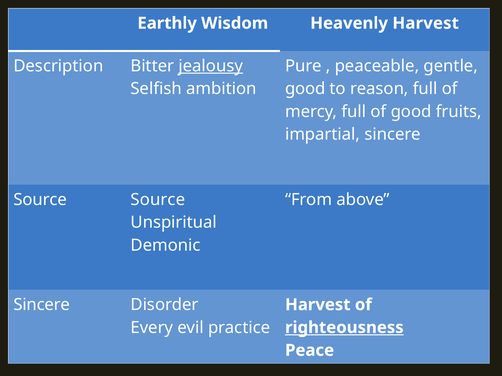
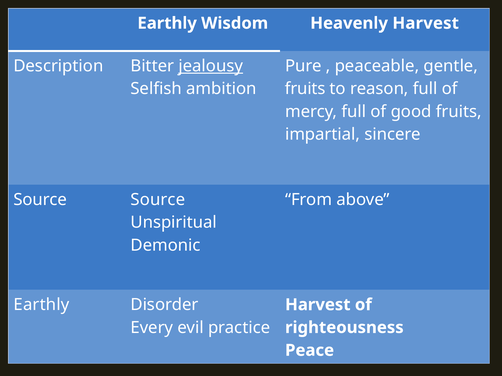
good: good -> fruits (305, 89)
Sincere: Sincere -> Earthly (42, 305)
righteousness underline: present -> none (344, 328)
